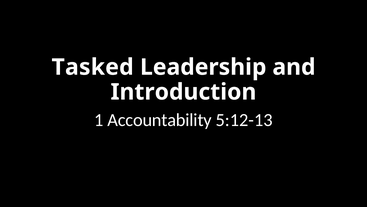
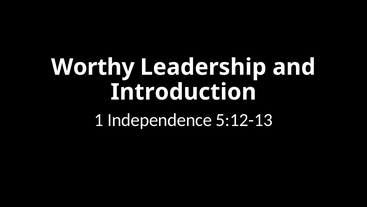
Tasked: Tasked -> Worthy (93, 67)
Accountability: Accountability -> Independence (160, 120)
